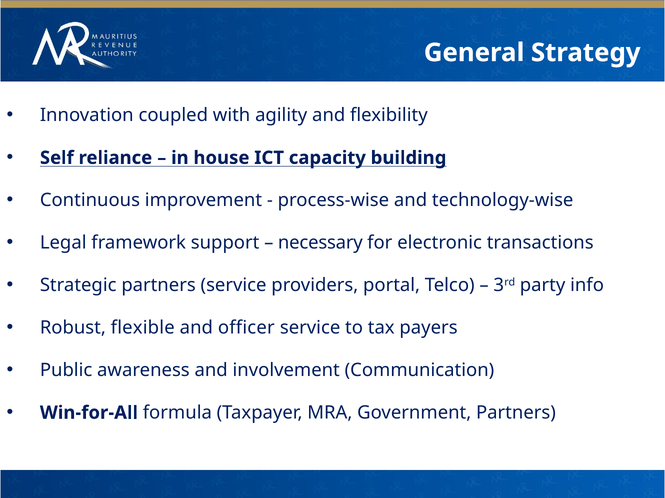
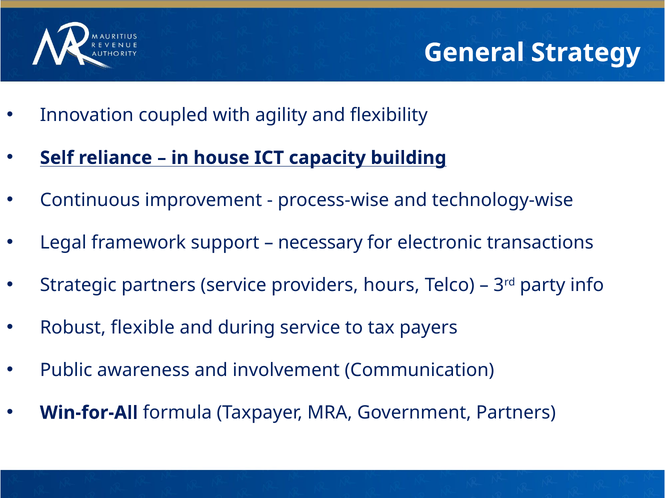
portal: portal -> hours (391, 286)
officer: officer -> during (246, 328)
